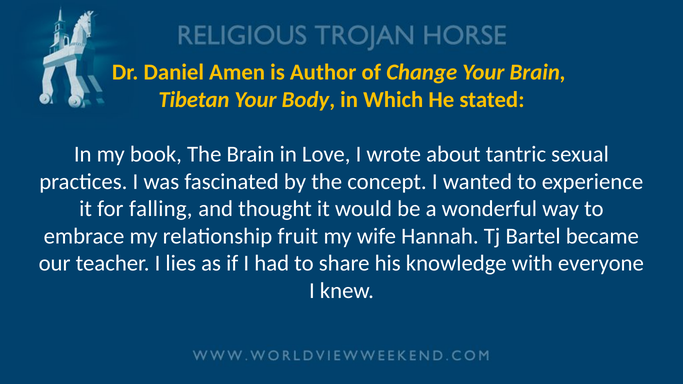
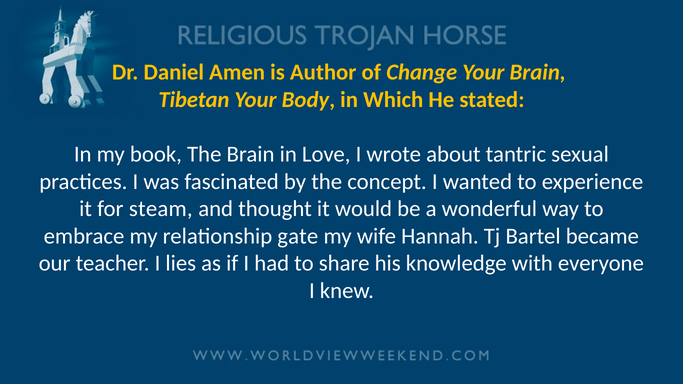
falling: falling -> steam (161, 209)
fruit: fruit -> gate (298, 236)
